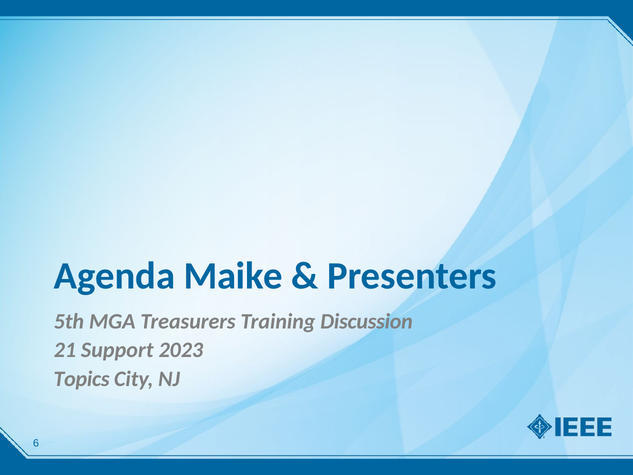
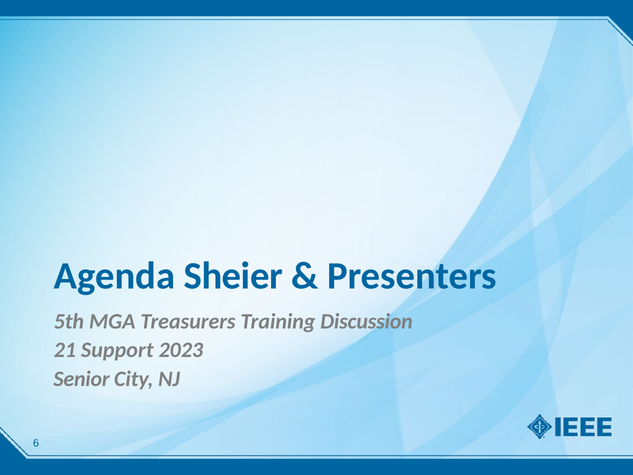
Maike: Maike -> Sheier (233, 276)
Topics: Topics -> Senior (82, 379)
